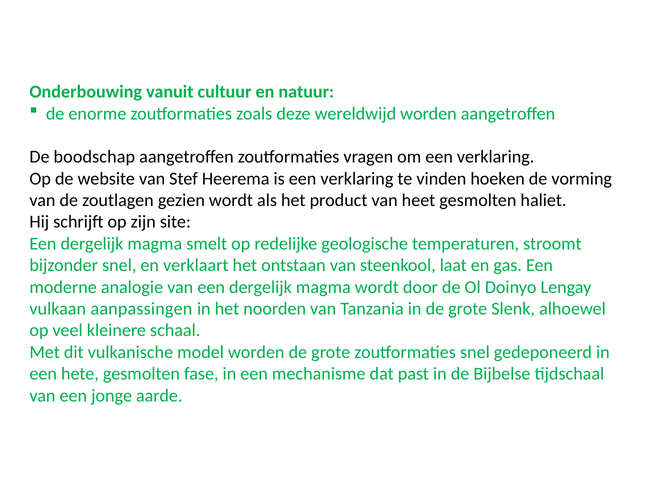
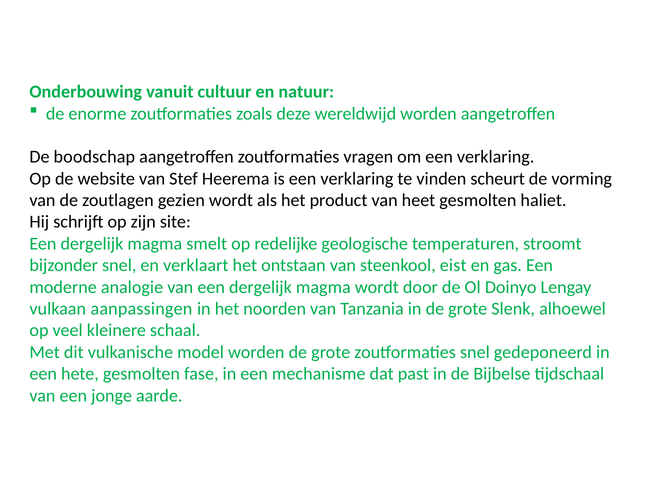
hoeken: hoeken -> scheurt (498, 179)
laat: laat -> eist (453, 266)
